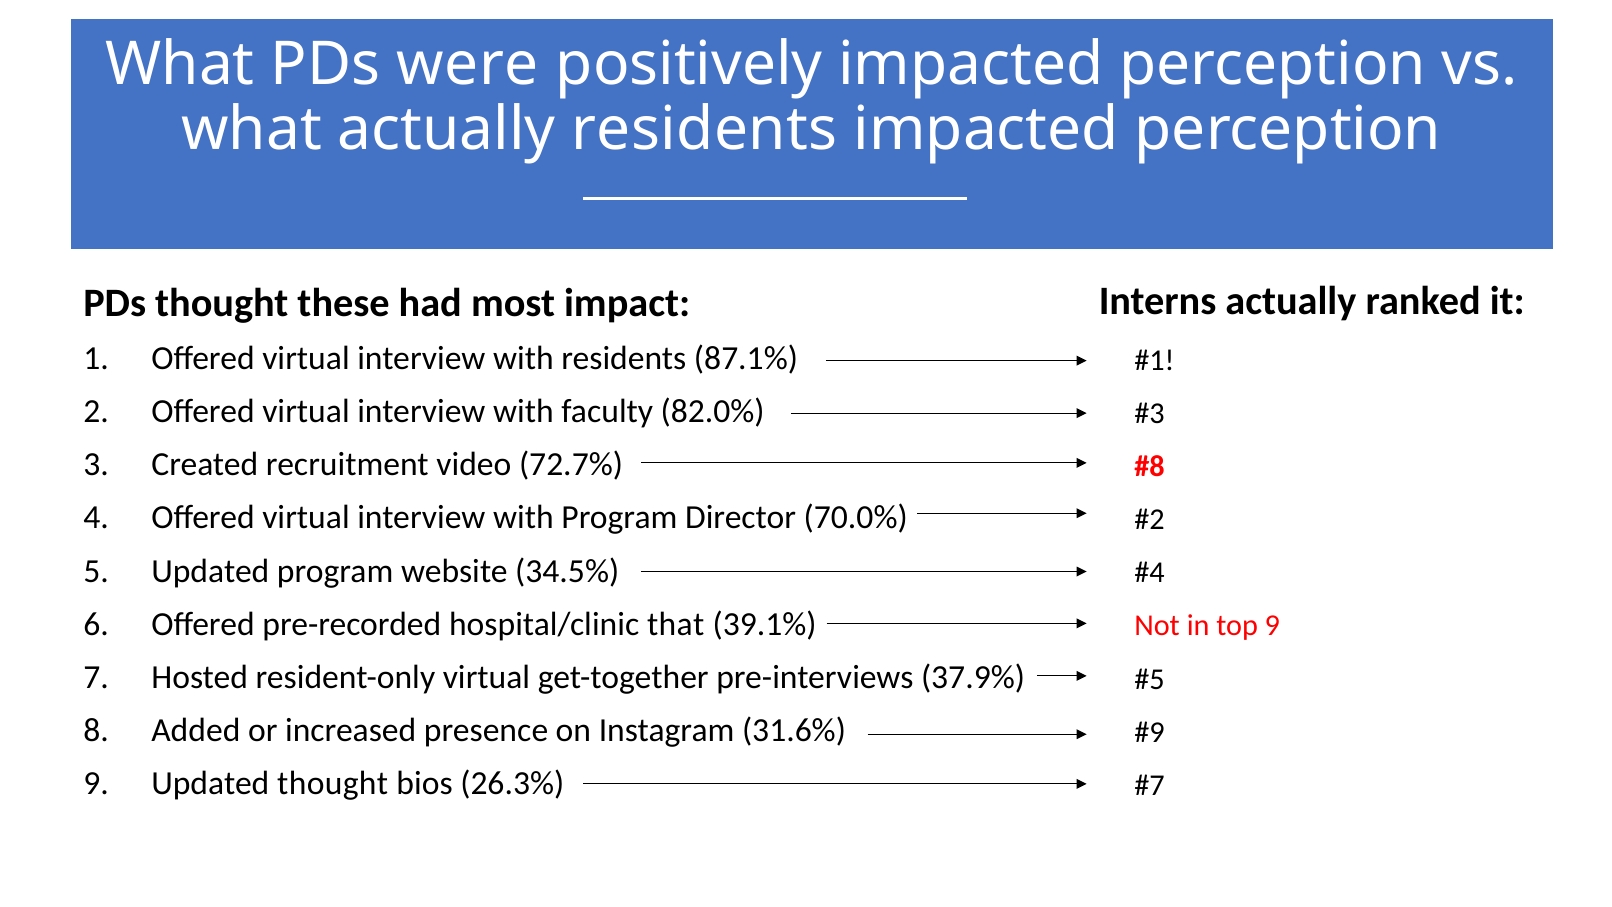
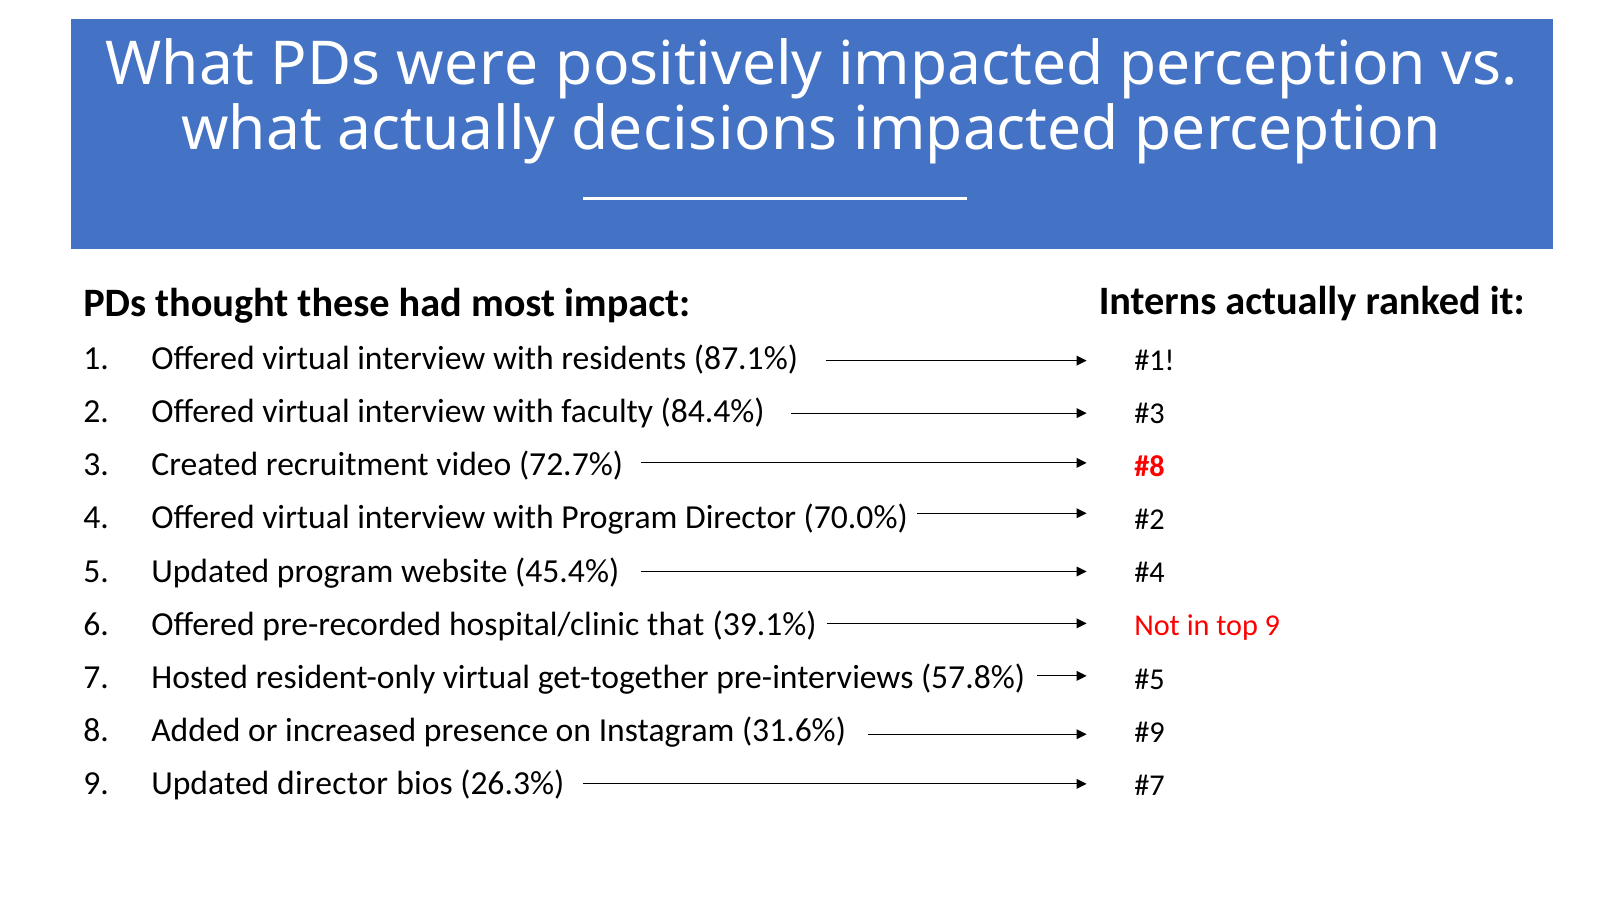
actually residents: residents -> decisions (705, 130)
82.0%: 82.0% -> 84.4% (713, 411)
34.5%: 34.5% -> 45.4% (567, 571)
37.9%: 37.9% -> 57.8% (973, 677)
Updated thought: thought -> director (333, 783)
